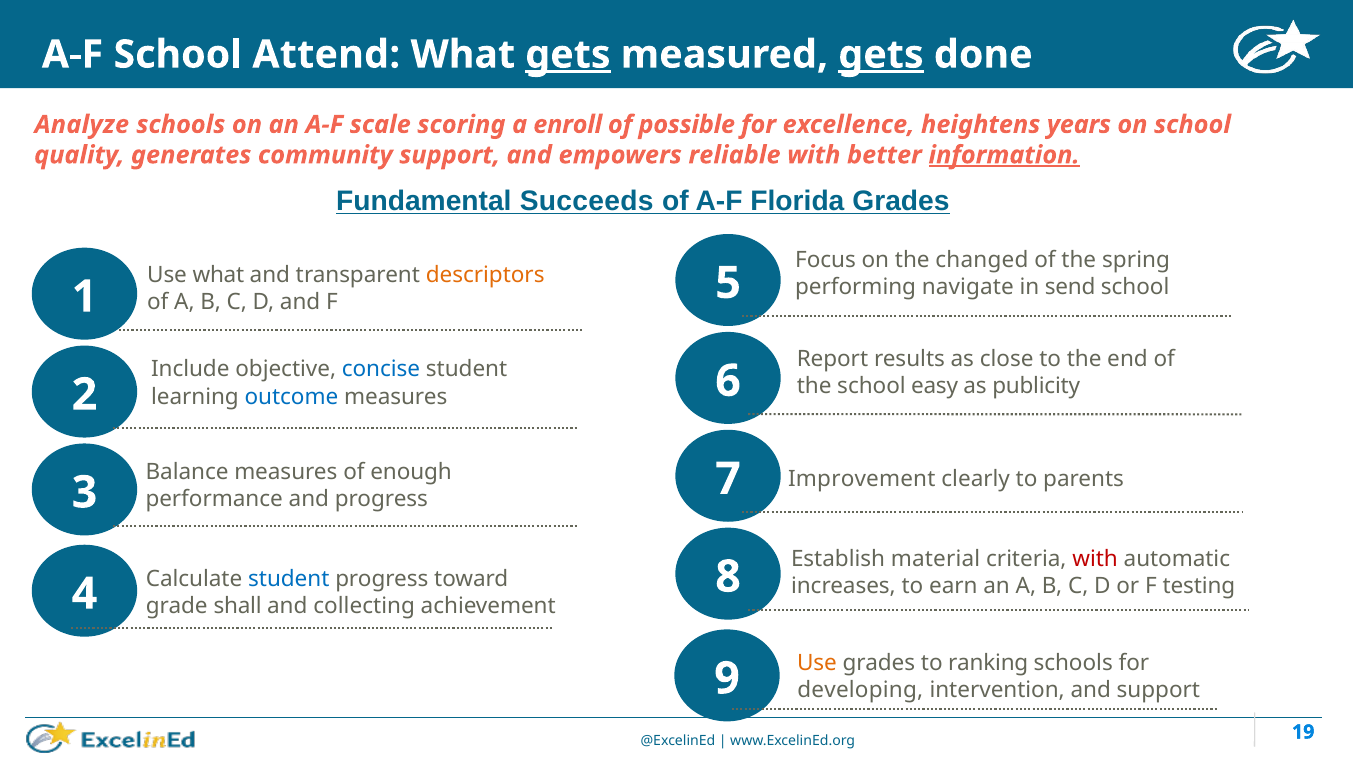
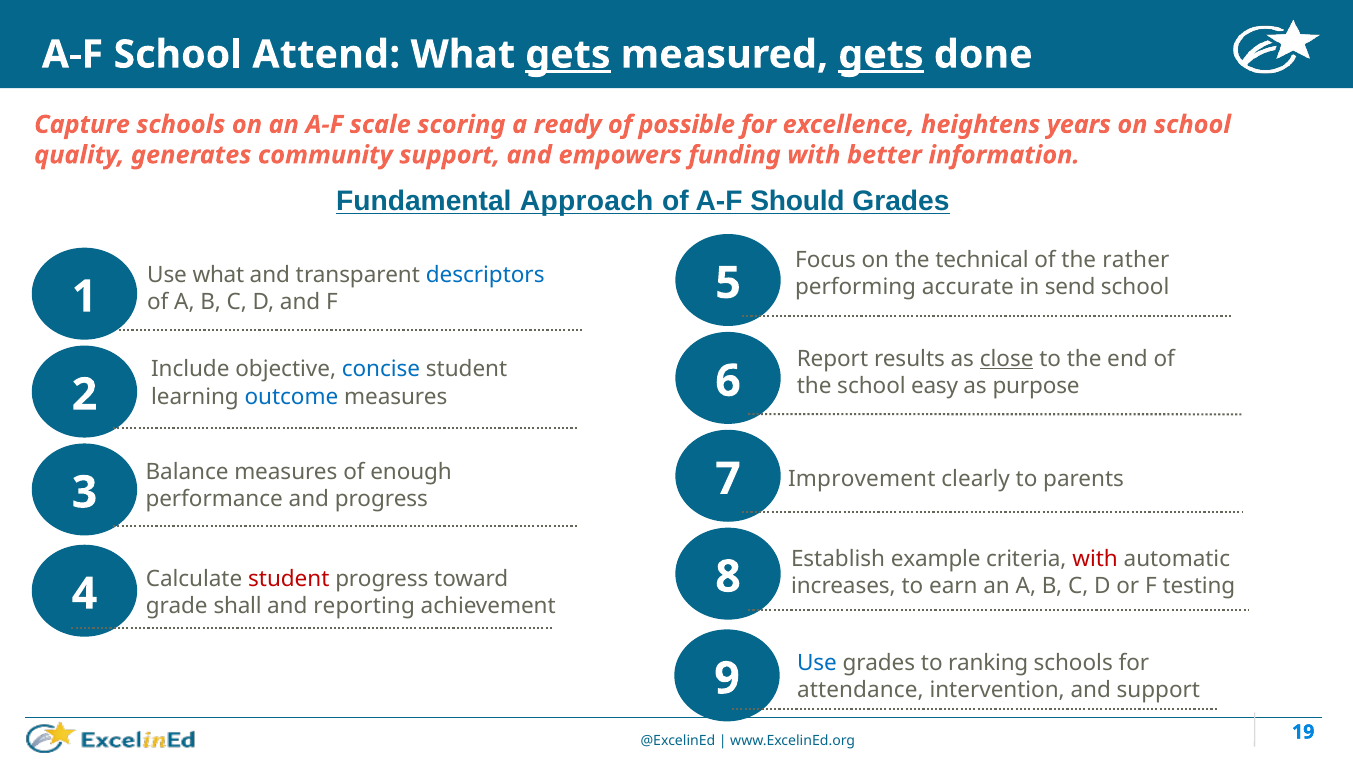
Analyze: Analyze -> Capture (82, 125)
enroll: enroll -> ready (568, 125)
reliable: reliable -> funding (735, 155)
information underline: present -> none (1004, 155)
Succeeds: Succeeds -> Approach (587, 201)
Florida: Florida -> Should (798, 201)
changed: changed -> technical (982, 260)
spring: spring -> rather (1136, 260)
descriptors colour: orange -> blue (485, 275)
navigate: navigate -> accurate (968, 287)
close underline: none -> present (1007, 359)
publicity: publicity -> purpose (1036, 386)
material: material -> example (936, 559)
student colour: blue -> red (289, 580)
collecting: collecting -> reporting (364, 607)
Use colour: orange -> blue (817, 663)
developing: developing -> attendance (860, 690)
